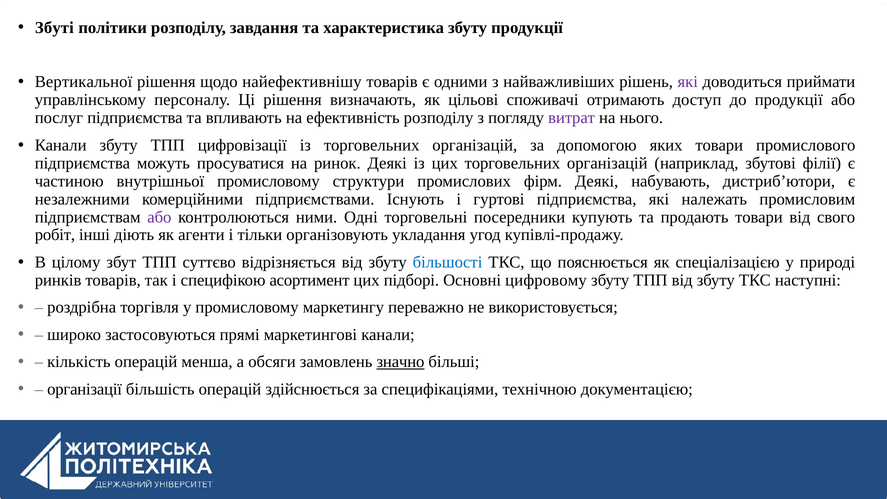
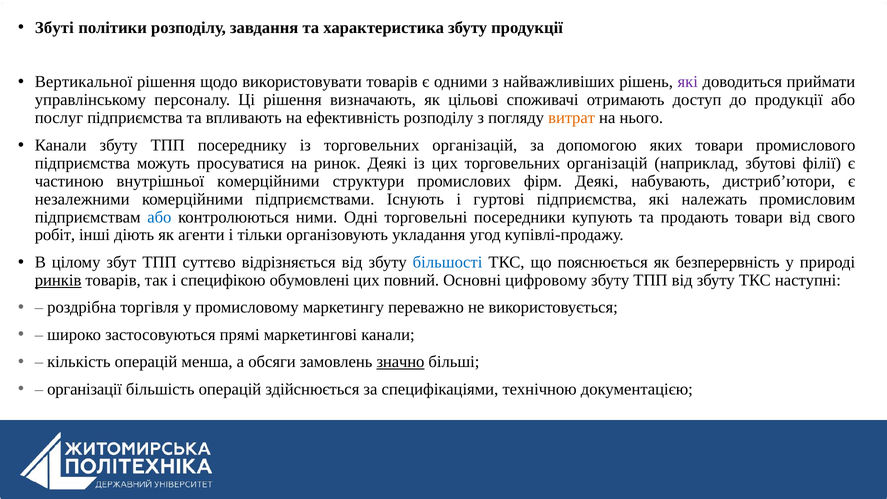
найефективнішу: найефективнішу -> використовувати (302, 82)
витрат colour: purple -> orange (572, 118)
цифровізації: цифровізації -> посереднику (242, 145)
внутрішньої промисловому: промисловому -> комерційними (268, 181)
або colour: purple -> blue (159, 217)
спеціалізацією: спеціалізацією -> безперервність (728, 262)
ринків underline: none -> present (58, 280)
асортимент: асортимент -> обумовлені (310, 280)
підборі: підборі -> повний (411, 280)
